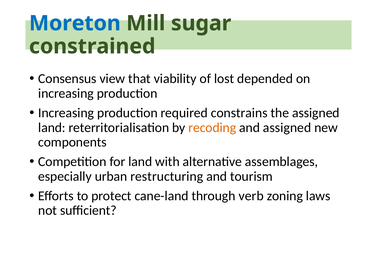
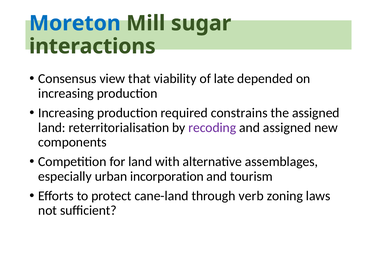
constrained: constrained -> interactions (92, 46)
lost: lost -> late (224, 79)
recoding colour: orange -> purple (212, 127)
restructuring: restructuring -> incorporation (167, 176)
